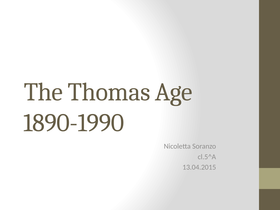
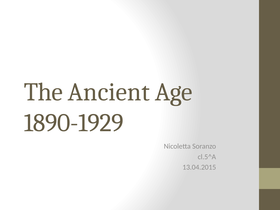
Thomas: Thomas -> Ancient (109, 92)
1890-1990: 1890-1990 -> 1890-1929 (74, 123)
